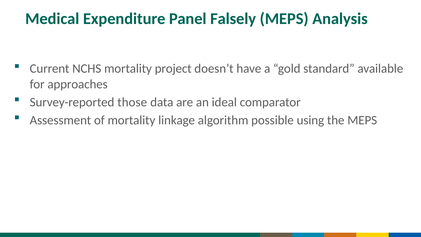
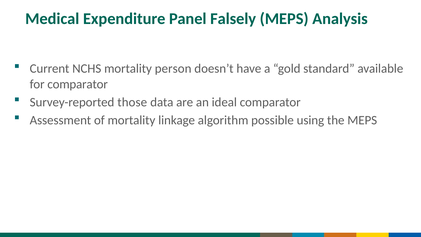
project: project -> person (173, 69)
for approaches: approaches -> comparator (78, 84)
